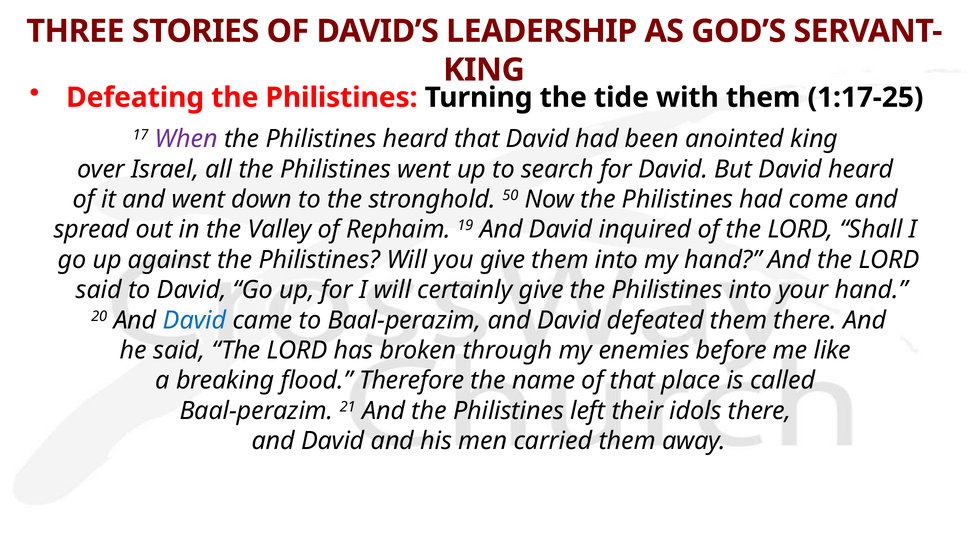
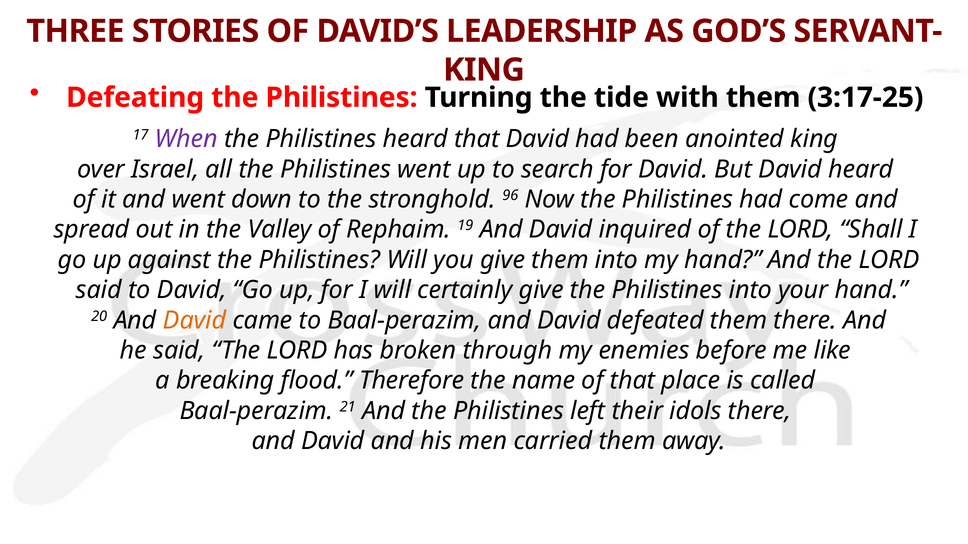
1:17-25: 1:17-25 -> 3:17-25 (865, 98)
50: 50 -> 96 (510, 196)
David colour: blue -> orange (195, 321)
